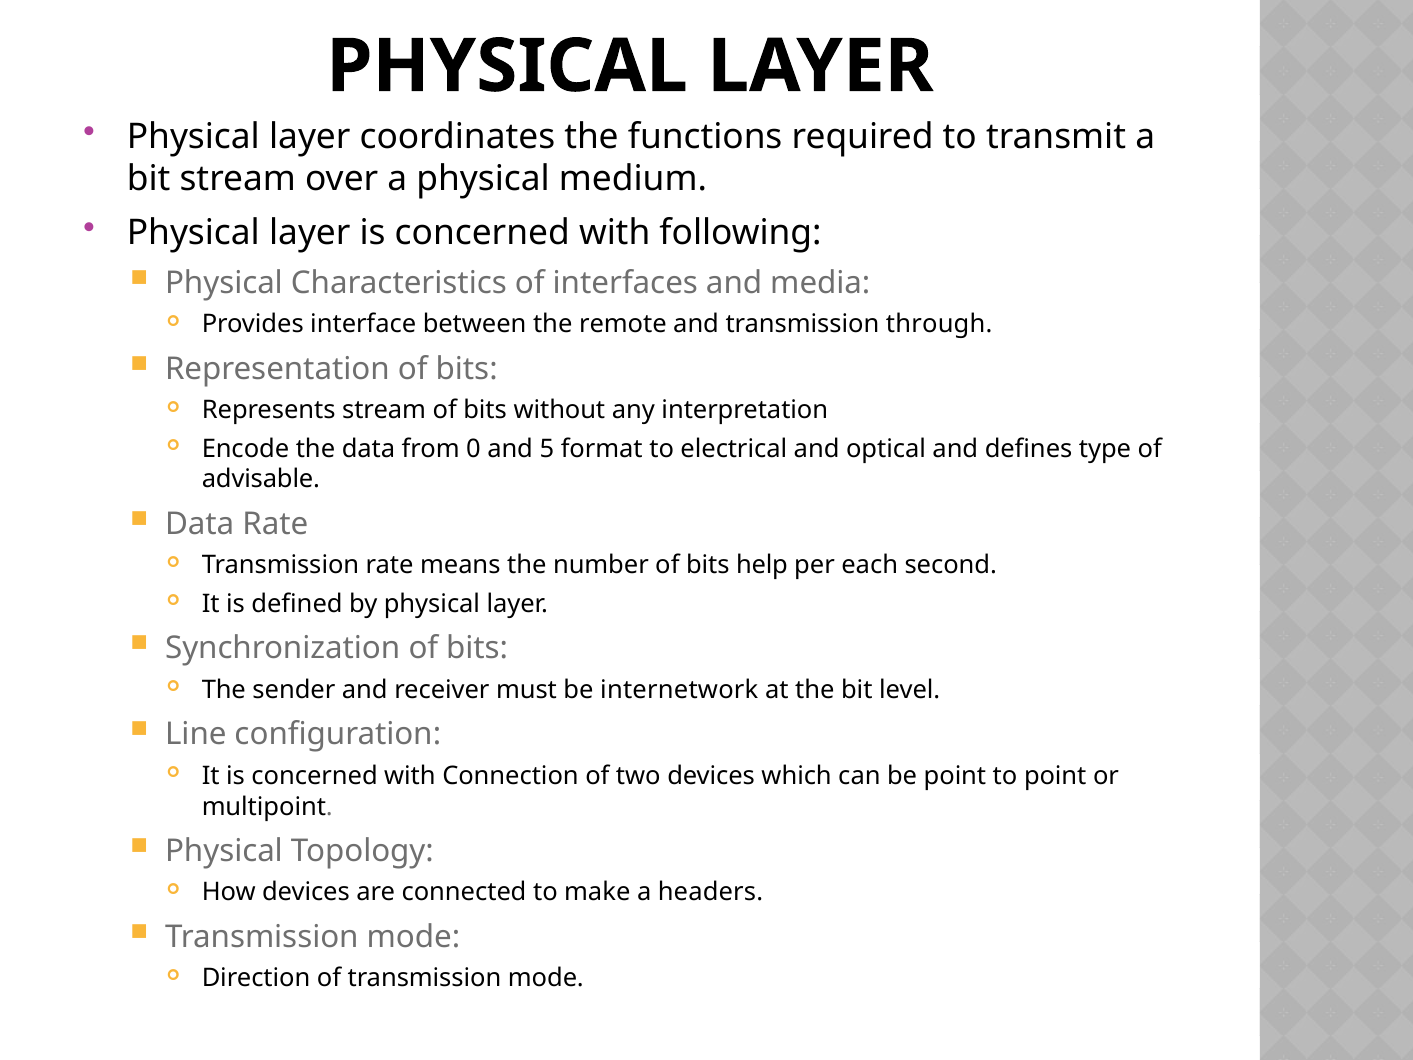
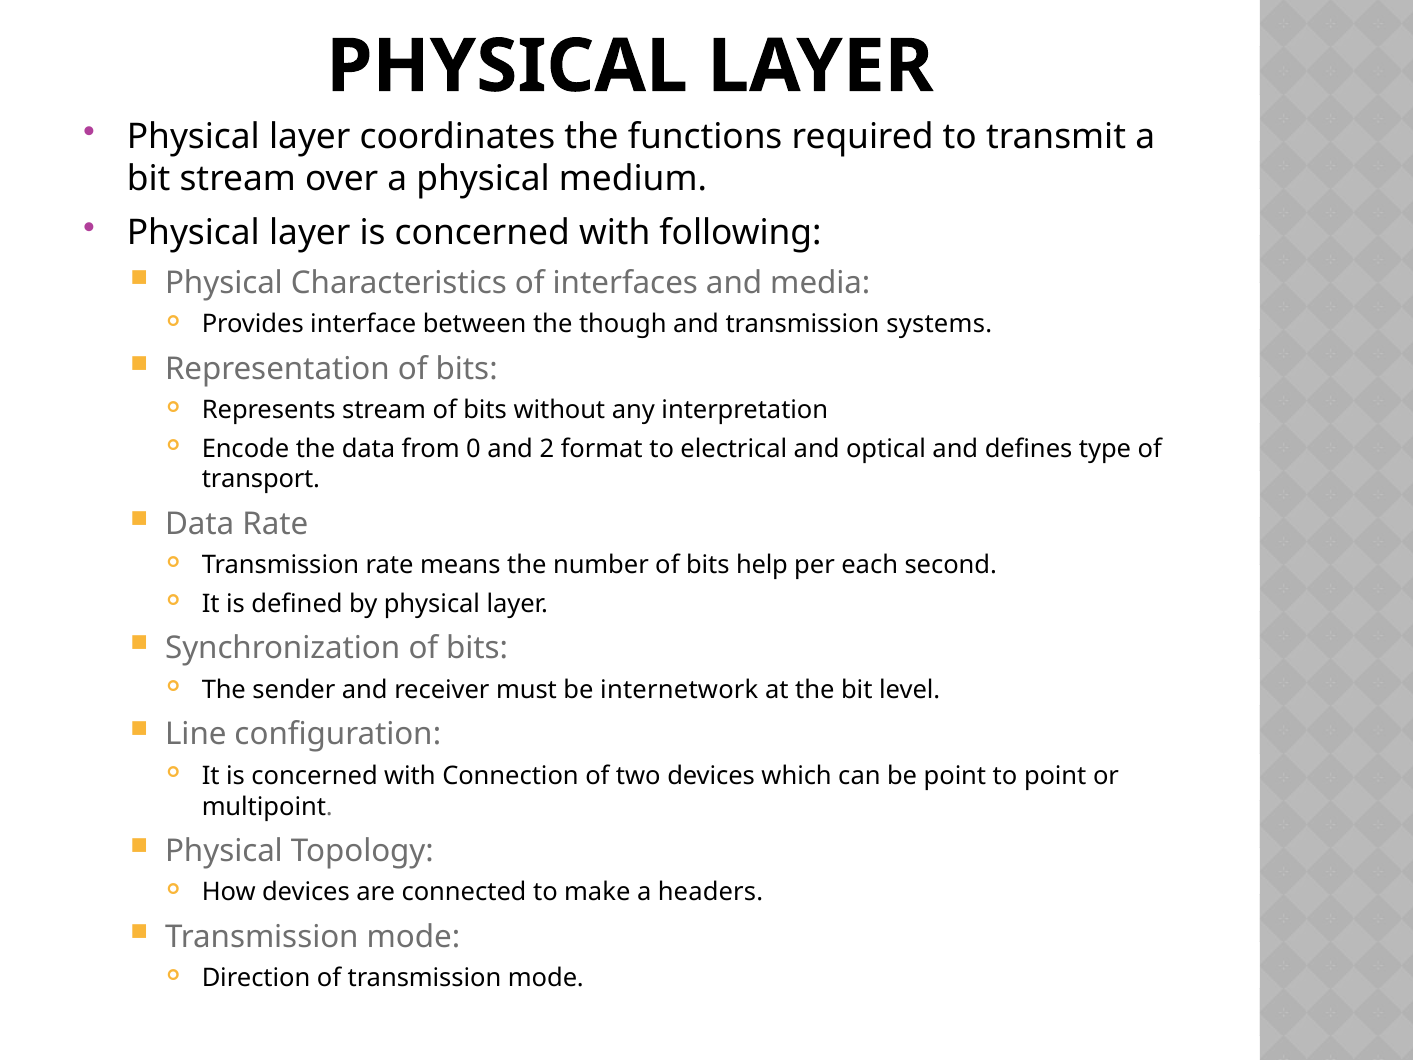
remote: remote -> though (623, 324)
through: through -> systems (939, 324)
5: 5 -> 2 (547, 449)
advisable: advisable -> transport (261, 479)
